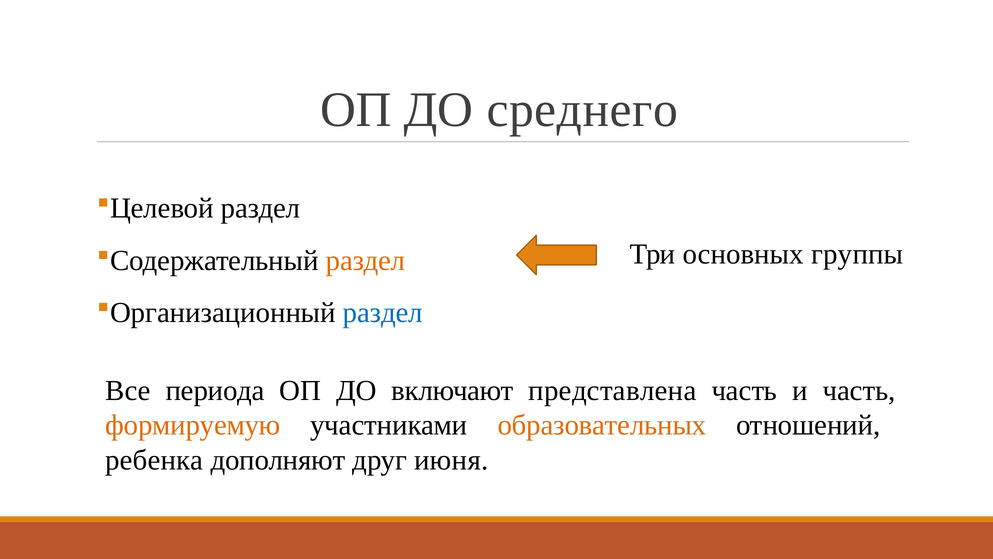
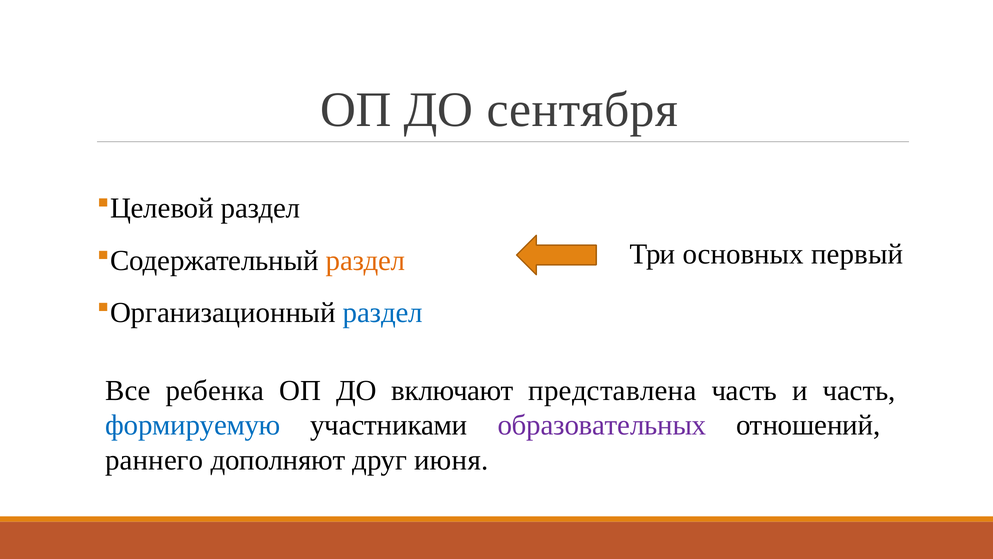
среднего: среднего -> сентября (582, 110)
группы: группы -> первый (857, 254)
периода: периода -> ребенка (215, 390)
формируемую colour: orange -> blue (193, 425)
образовательных colour: orange -> purple (602, 425)
ребенка: ребенка -> раннего (154, 460)
